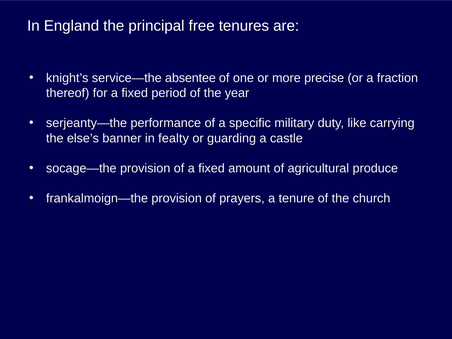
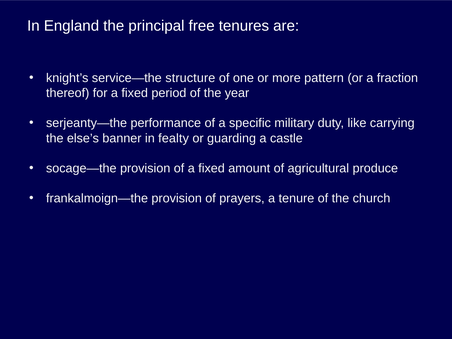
absentee: absentee -> structure (190, 78)
precise: precise -> pattern (324, 78)
